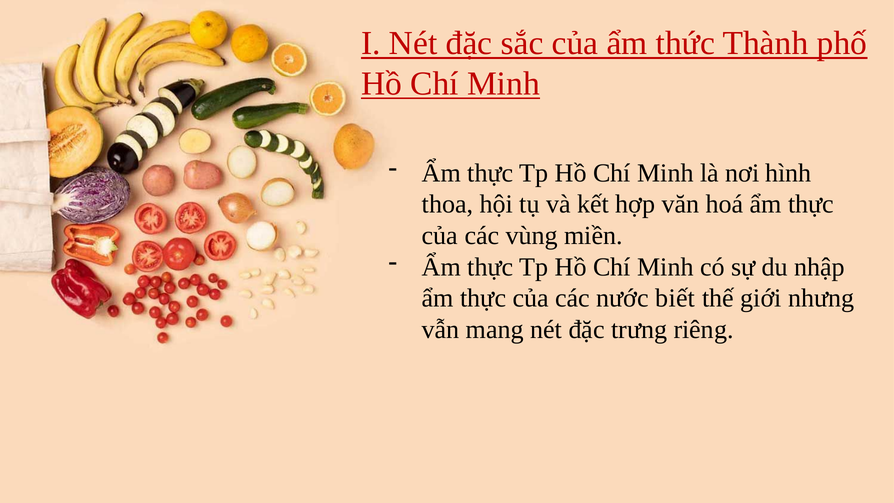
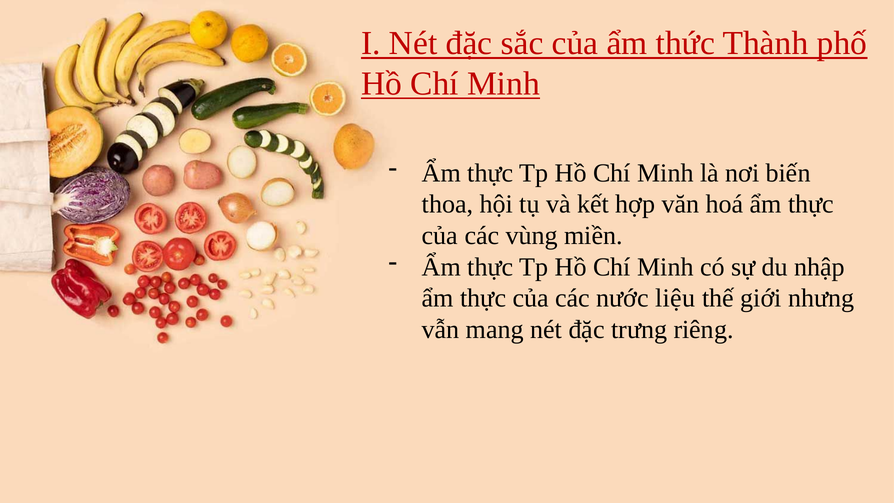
hình: hình -> biến (788, 173)
biết: biết -> liệu (675, 298)
